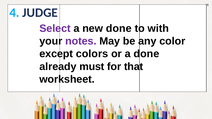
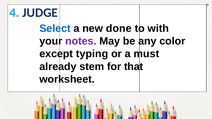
Select colour: purple -> blue (55, 28)
colors: colors -> typing (92, 54)
a done: done -> must (146, 54)
must: must -> stem (92, 67)
